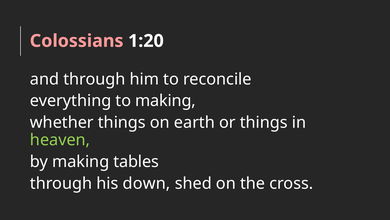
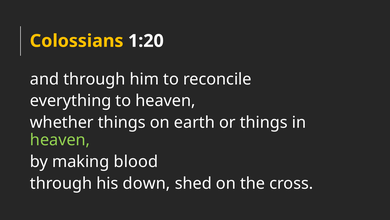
Colossians colour: pink -> yellow (77, 41)
to making: making -> heaven (165, 101)
tables: tables -> blood (136, 161)
